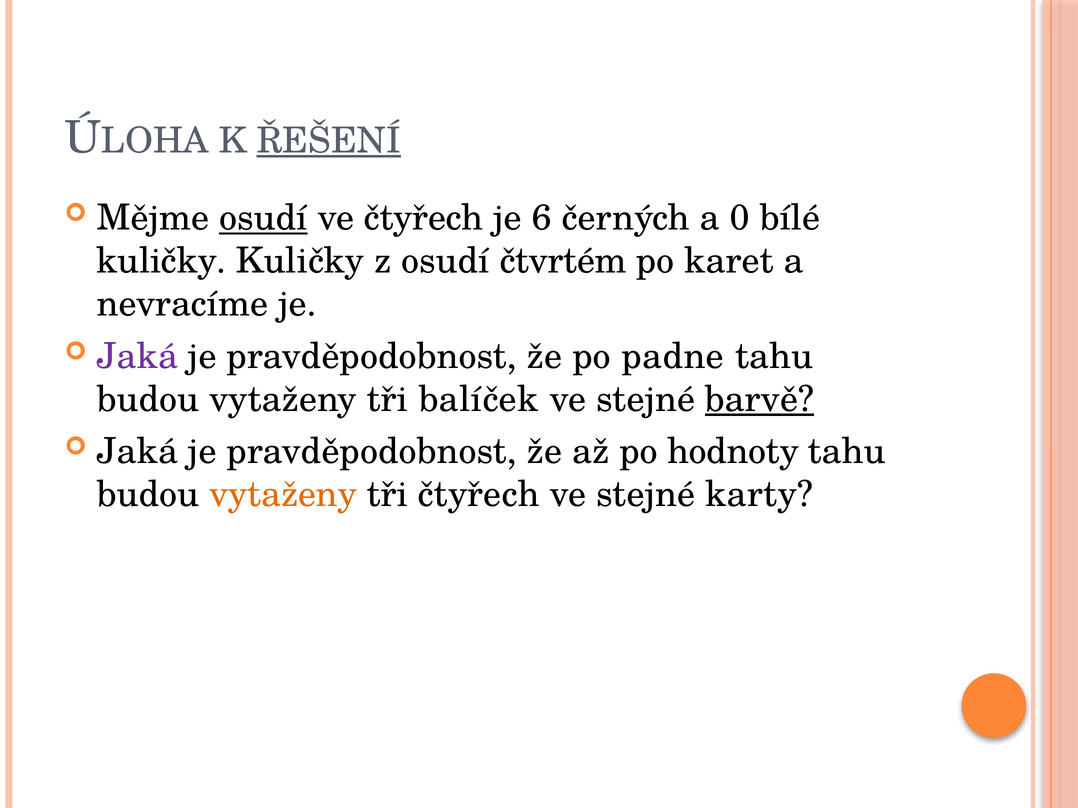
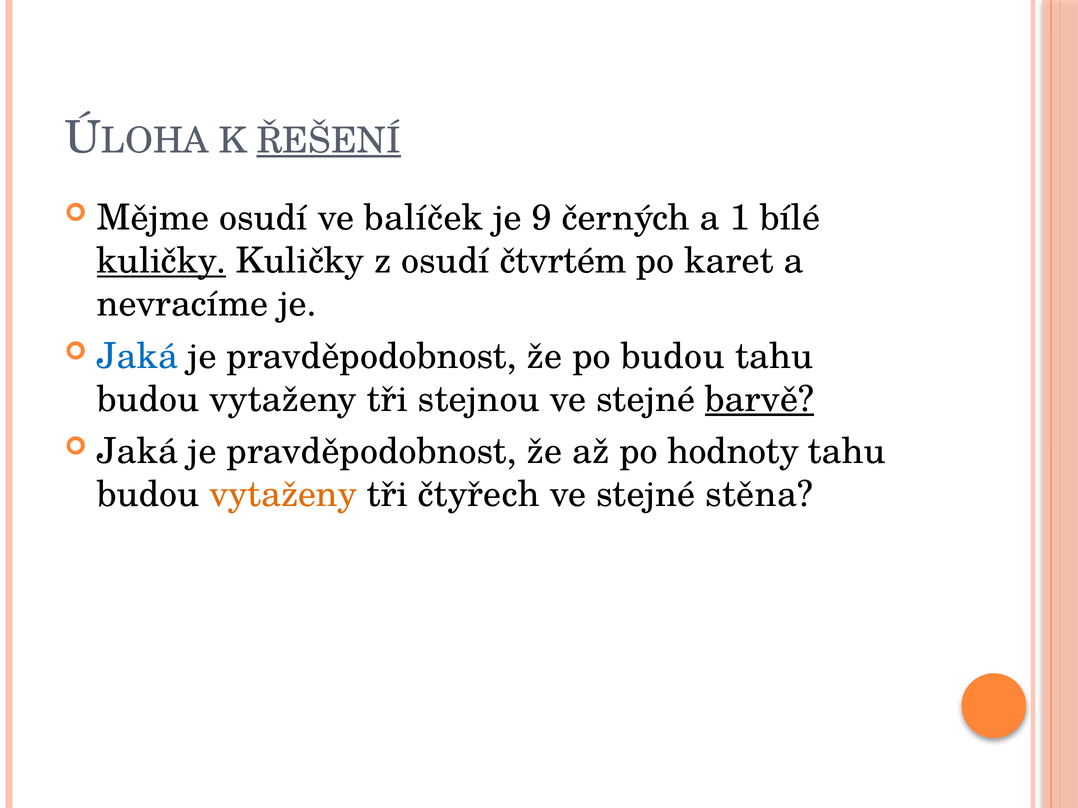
osudí underline: present -> none (263, 218)
ve čtyřech: čtyřech -> balíček (423, 218)
6: 6 -> 9 (542, 218)
0: 0 -> 1 (740, 218)
kuličky underline: none -> present (161, 261)
Jaká colour: purple -> blue (137, 356)
po padne: padne -> budou (673, 356)
balíček: balíček -> stejnou (479, 400)
karty: karty -> stěna (759, 495)
